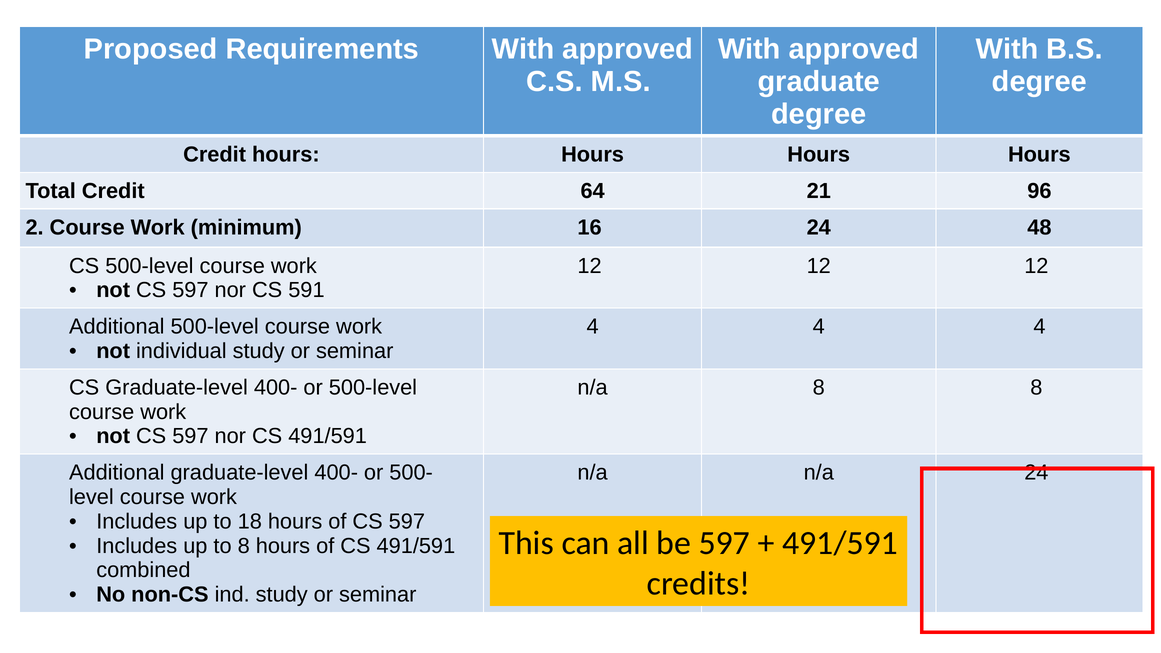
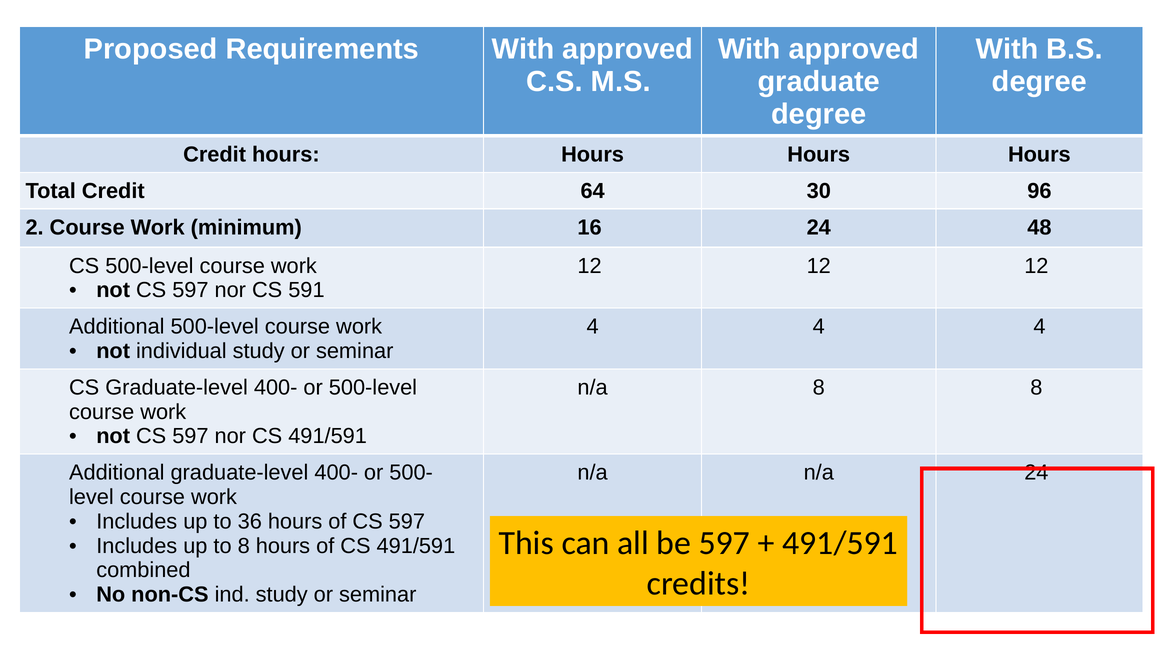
21: 21 -> 30 (819, 191)
18: 18 -> 36 (250, 522)
